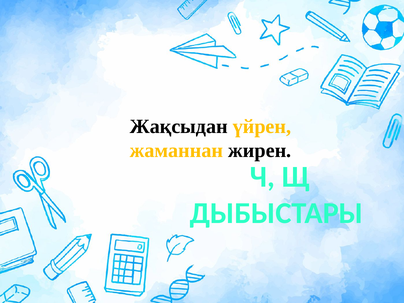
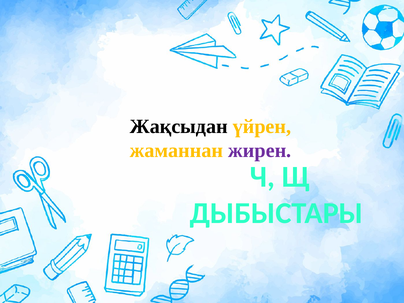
жирен colour: black -> purple (260, 151)
